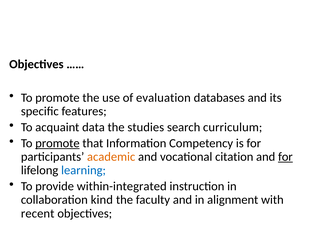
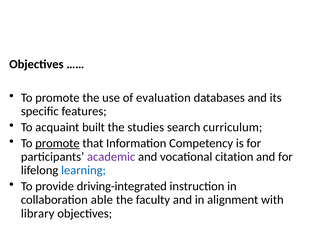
data: data -> built (93, 127)
academic colour: orange -> purple (111, 157)
for underline: present -> none (285, 157)
within-integrated: within-integrated -> driving-integrated (122, 187)
kind: kind -> able (102, 200)
recent: recent -> library (38, 214)
